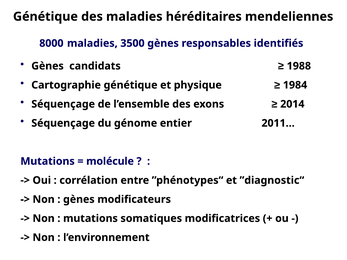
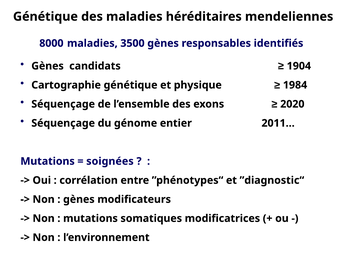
1988: 1988 -> 1904 (299, 66)
2014: 2014 -> 2020 (292, 104)
molécule: molécule -> soignées (110, 161)
